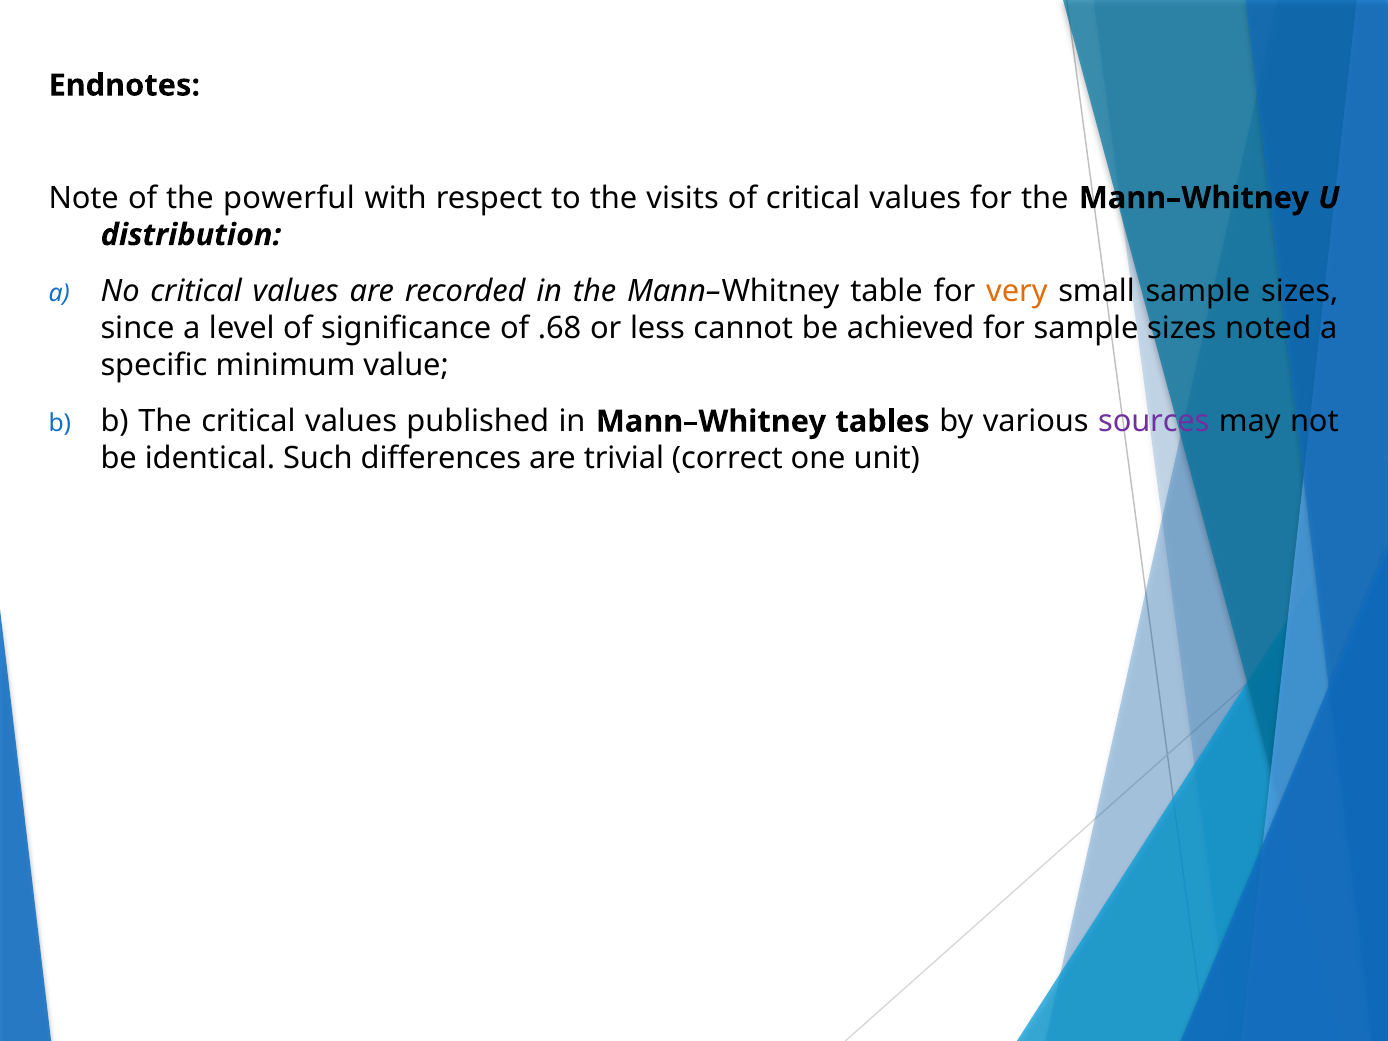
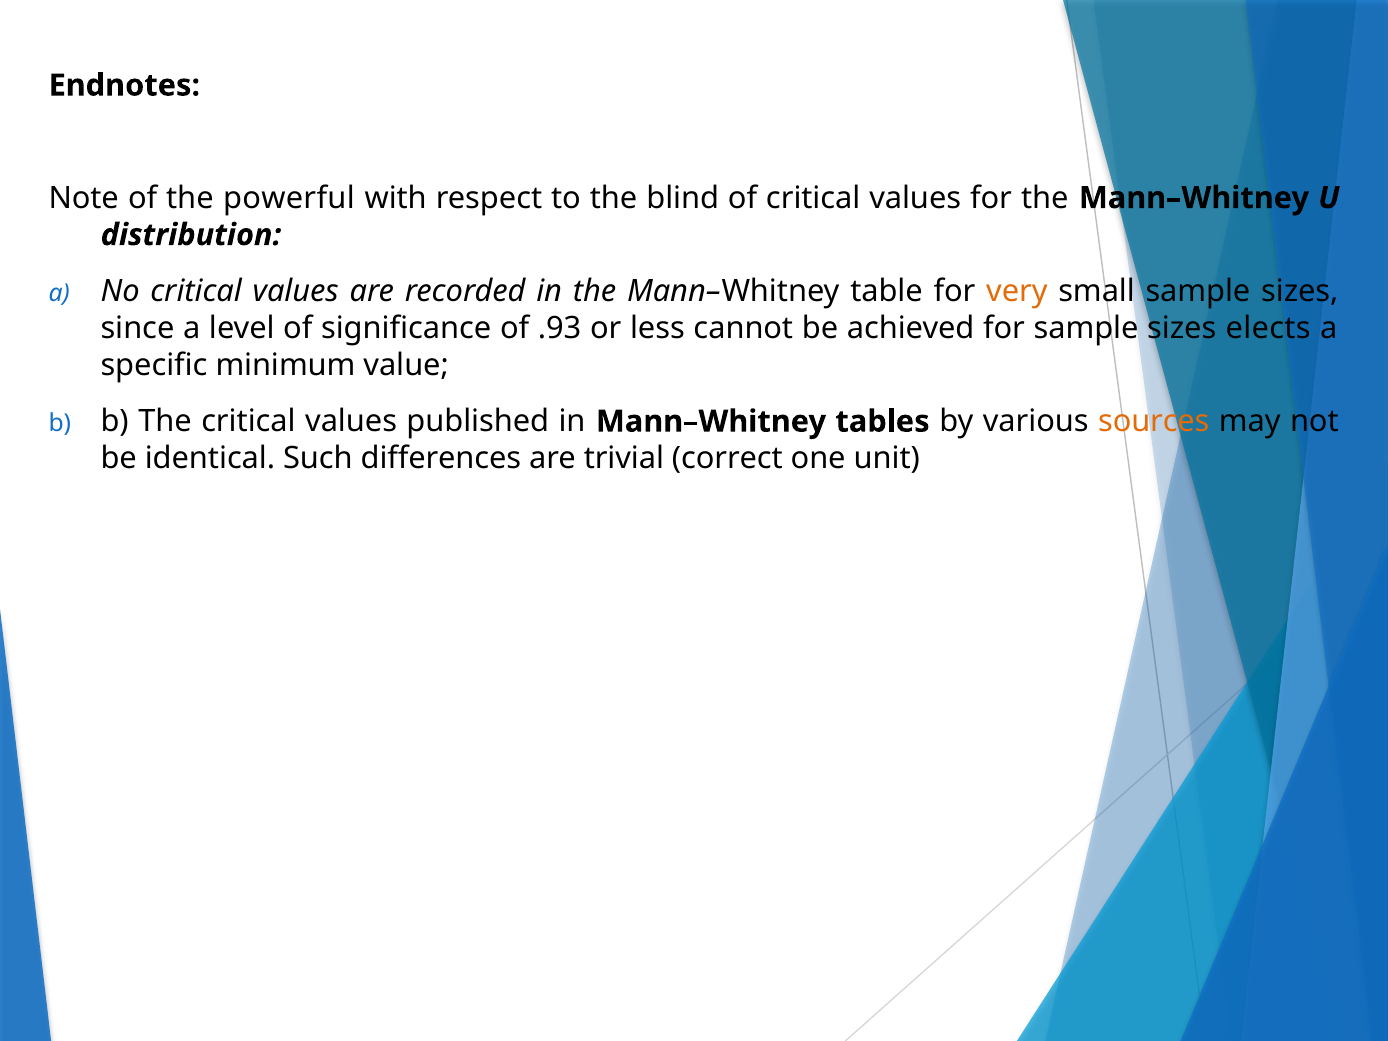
visits: visits -> blind (683, 198)
.68: .68 -> .93 (560, 328)
noted: noted -> elects (1268, 328)
sources colour: purple -> orange (1154, 422)
